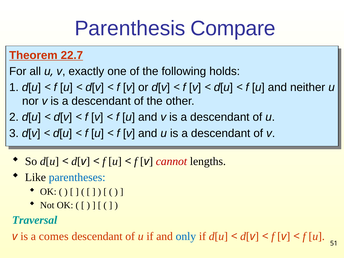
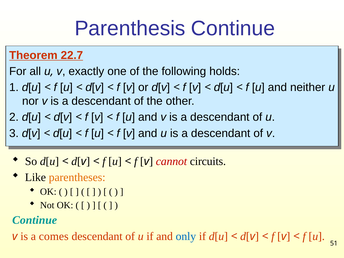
Parenthesis Compare: Compare -> Continue (233, 29)
lengths: lengths -> circuits (208, 161)
parentheses colour: blue -> orange (77, 177)
Traversal: Traversal -> Continue (35, 220)
